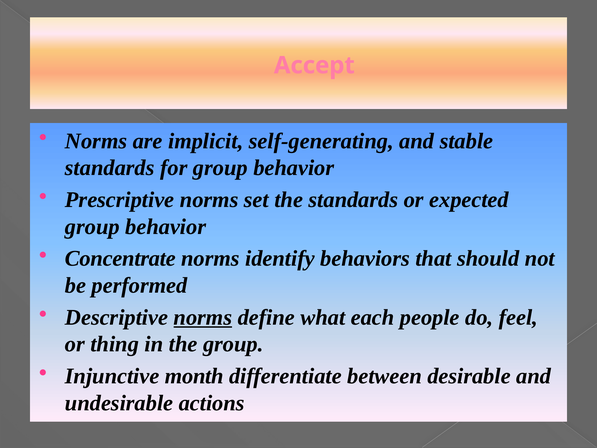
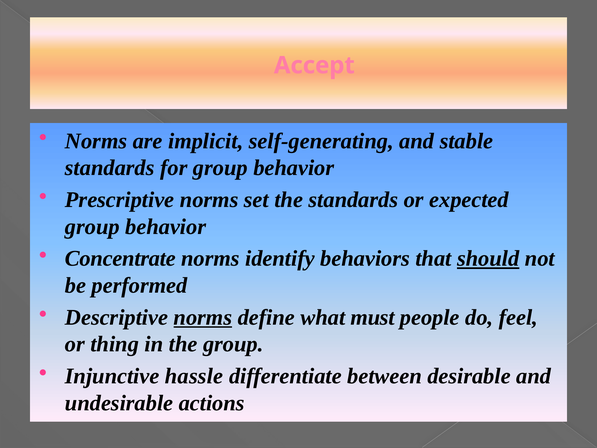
should underline: none -> present (488, 258)
each: each -> must (373, 317)
month: month -> hassle (194, 376)
